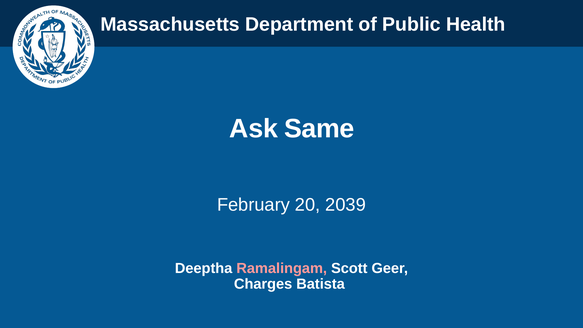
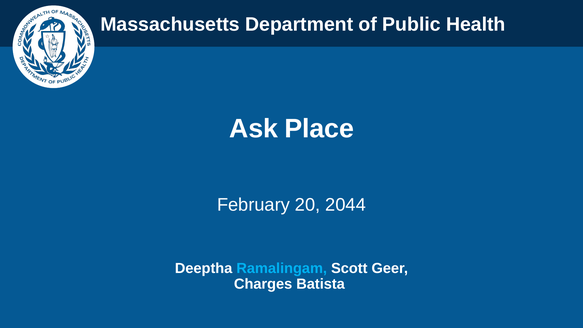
Same: Same -> Place (319, 129)
2039: 2039 -> 2044 (346, 205)
Ramalingam colour: pink -> light blue (282, 268)
